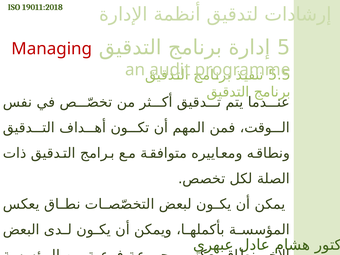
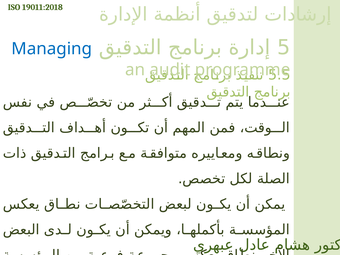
Managing colour: red -> blue (52, 49)
